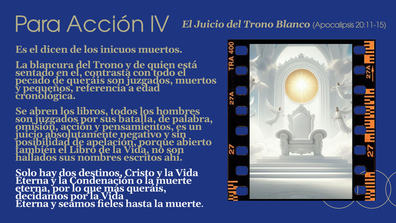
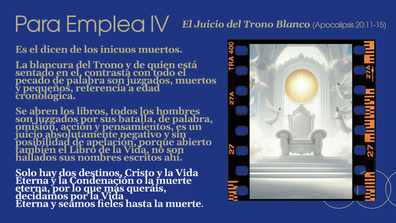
Para Acción: Acción -> Emplea (106, 25)
pecado de queráis: queráis -> palabra (86, 80)
